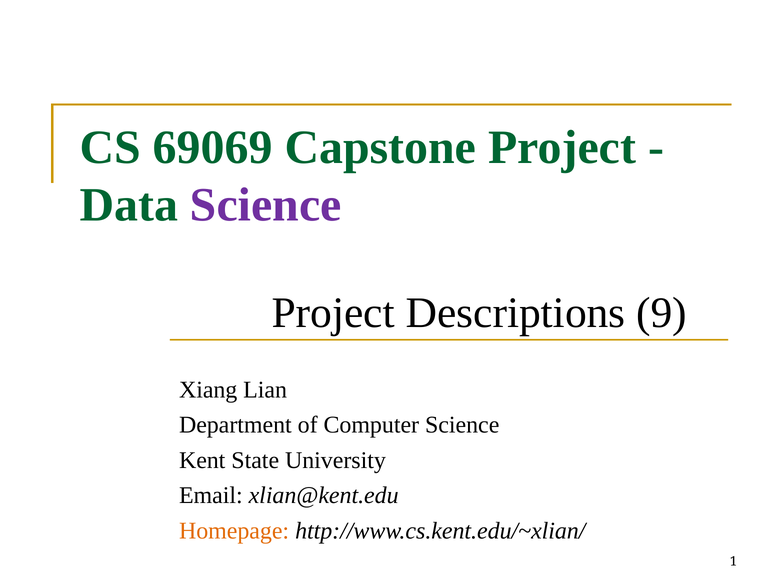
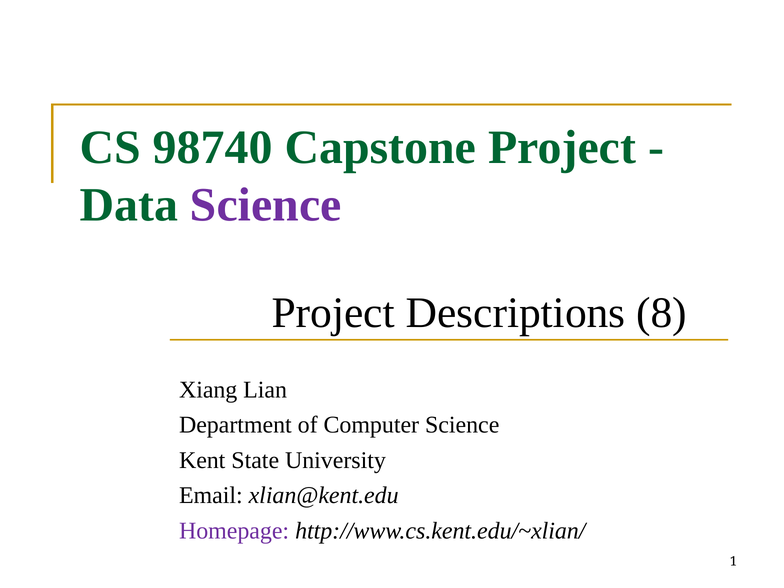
69069: 69069 -> 98740 (213, 147)
9: 9 -> 8 (662, 313)
Homepage colour: orange -> purple (234, 531)
